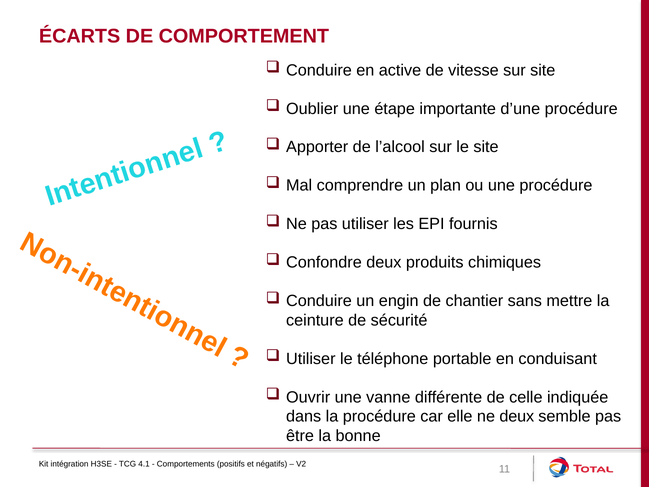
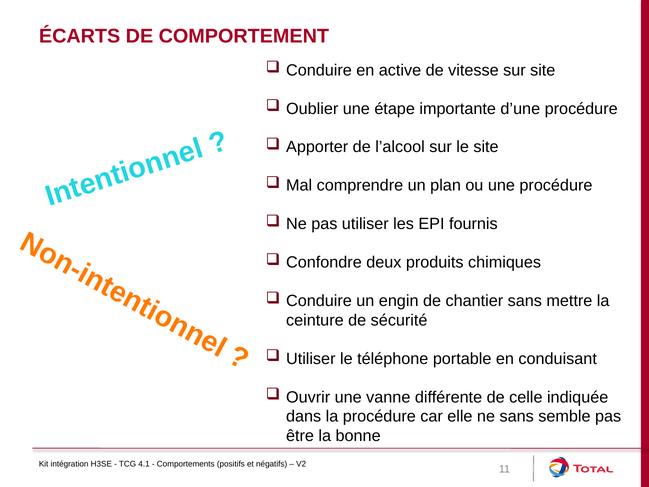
ne deux: deux -> sans (517, 416)
